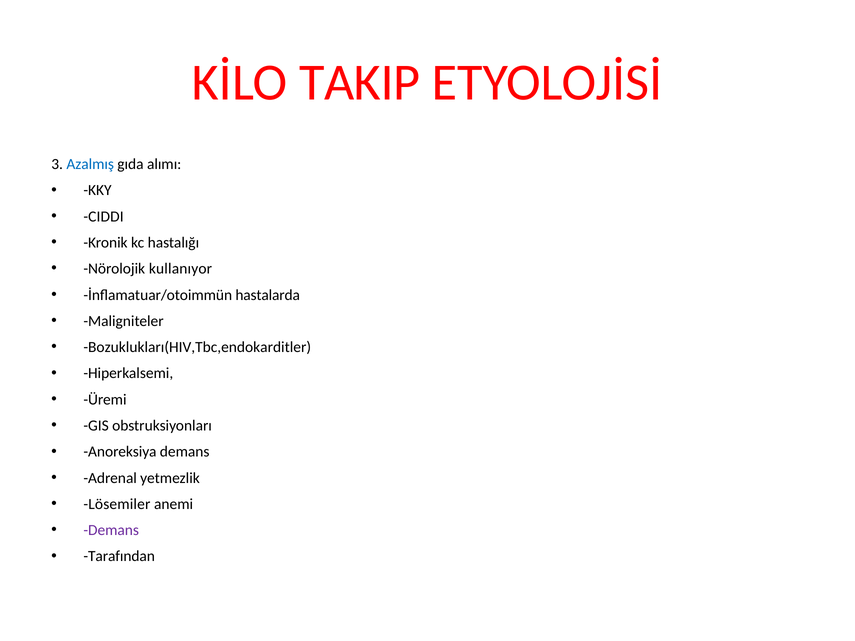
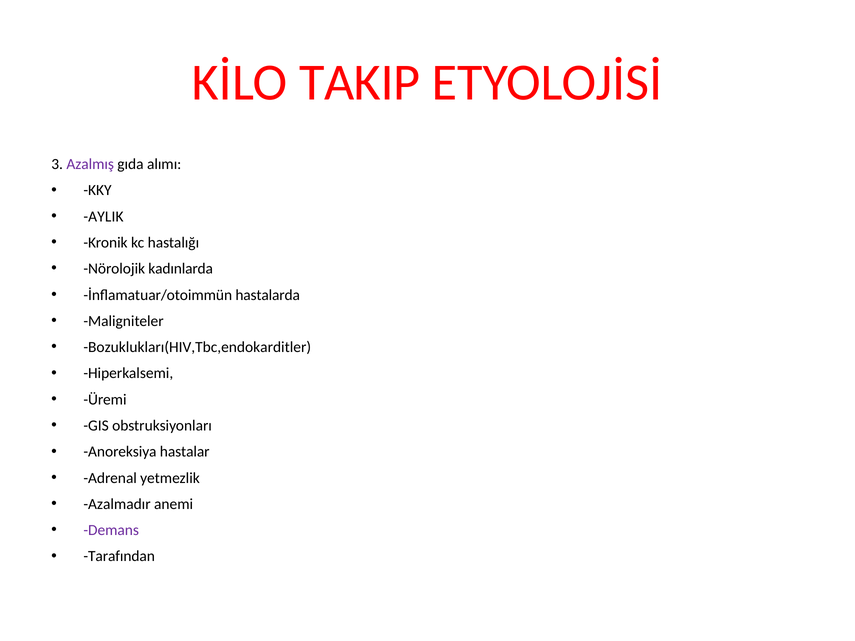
Azalmış colour: blue -> purple (90, 164)
CIDDI: CIDDI -> AYLIK (104, 217)
kullanıyor: kullanıyor -> kadınlarda (181, 269)
Anoreksiya demans: demans -> hastalar (185, 452)
Lösemiler: Lösemiler -> Azalmadır (117, 504)
